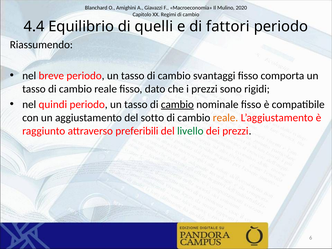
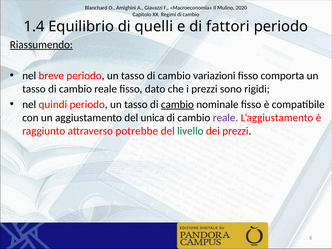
4.4: 4.4 -> 1.4 (34, 26)
Riassumendo underline: none -> present (41, 45)
svantaggi: svantaggi -> variazioni (214, 76)
sotto: sotto -> unica (152, 118)
reale colour: orange -> purple (225, 118)
preferibili: preferibili -> potrebbe (137, 131)
